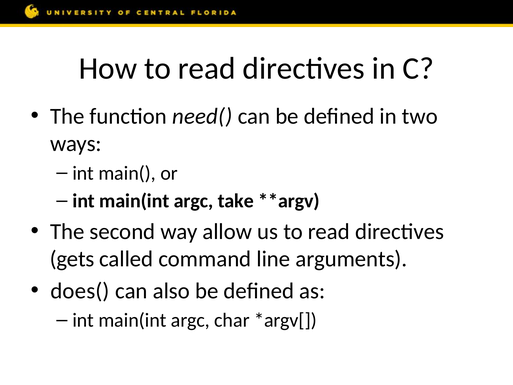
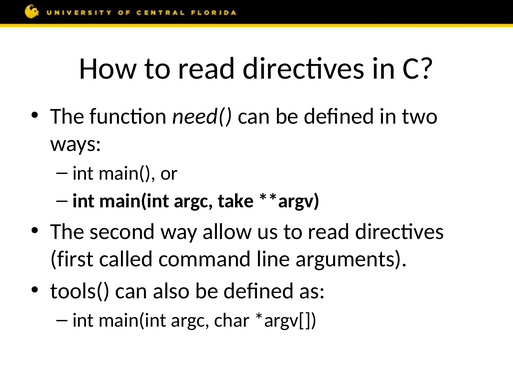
gets: gets -> first (72, 259)
does(: does( -> tools( (80, 291)
